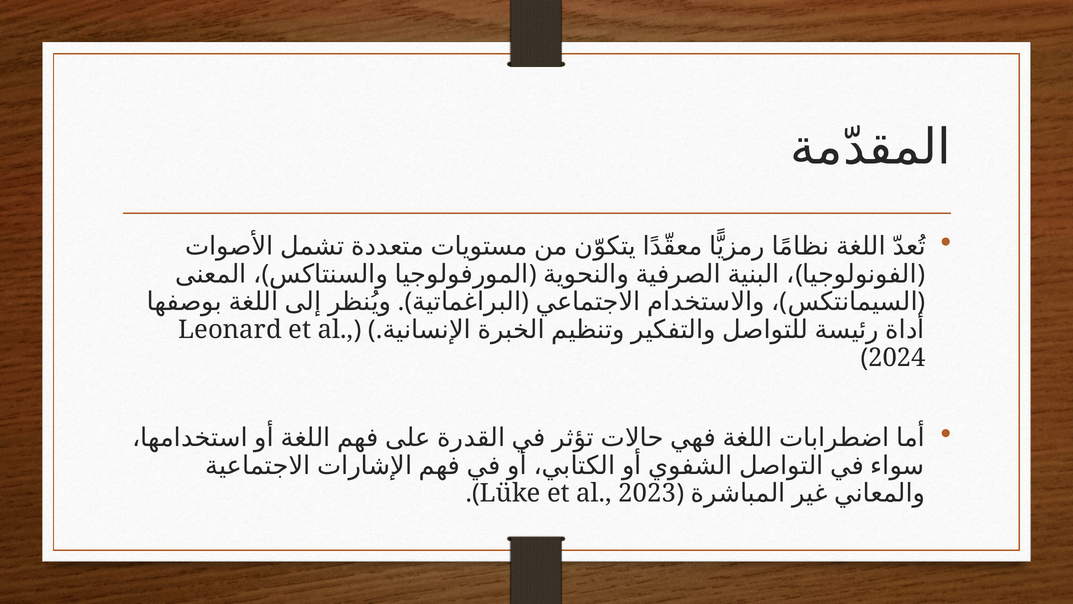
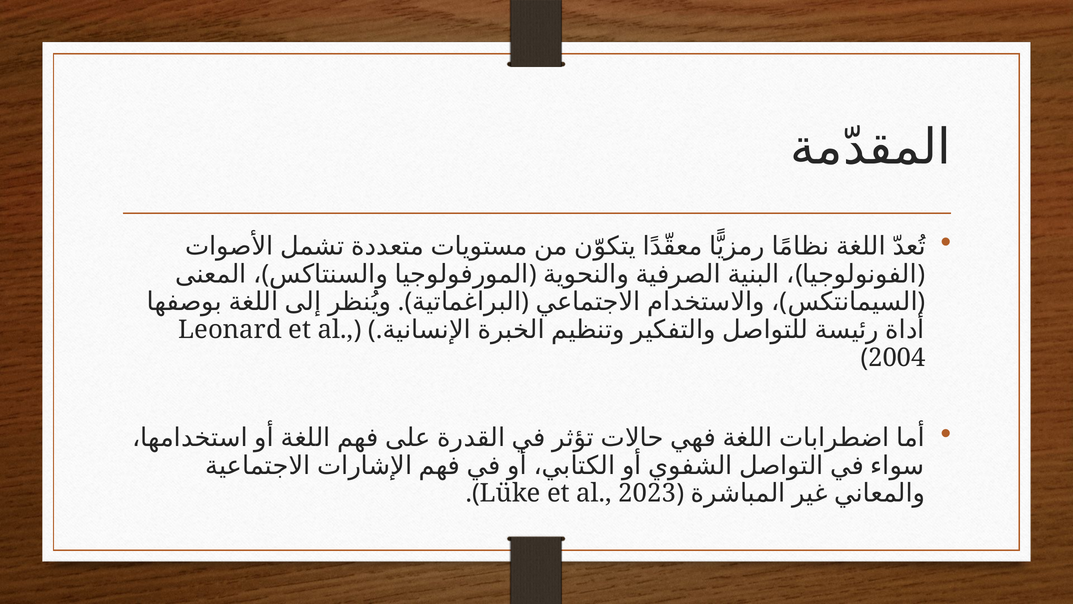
2024: 2024 -> 2004 (897, 357)
